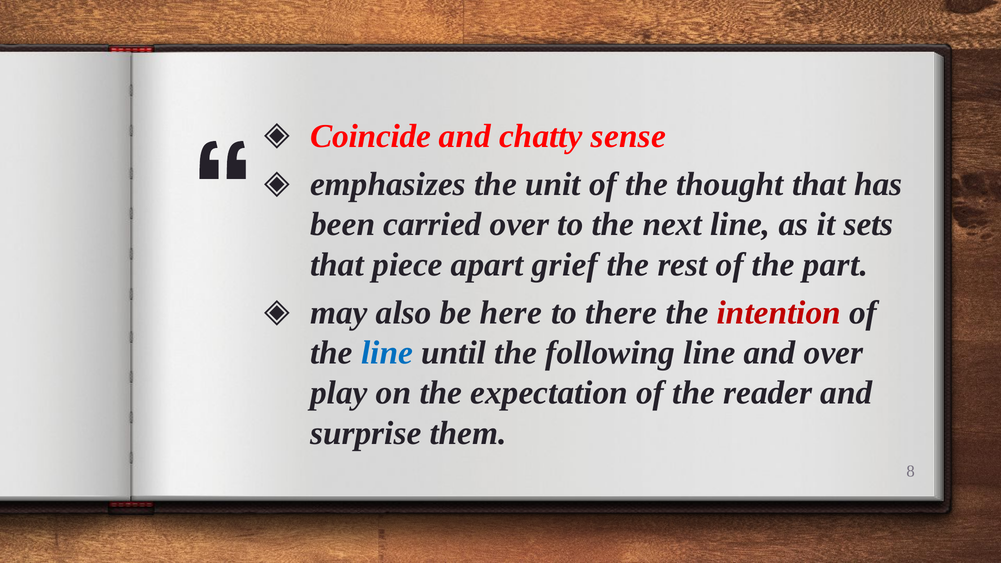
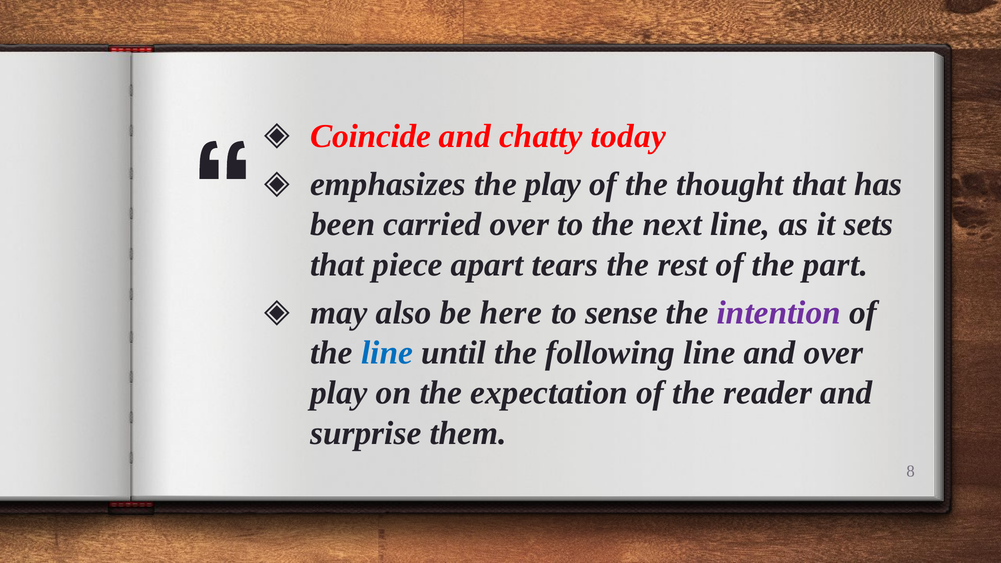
sense: sense -> today (628, 136)
the unit: unit -> play (553, 184)
grief: grief -> tears (565, 265)
there: there -> sense (622, 313)
intention colour: red -> purple (779, 313)
